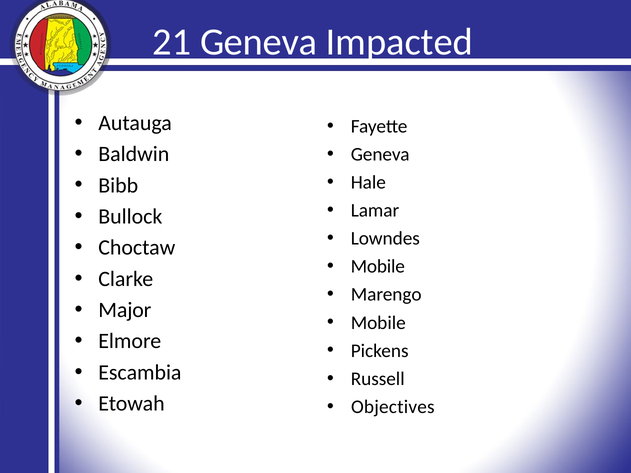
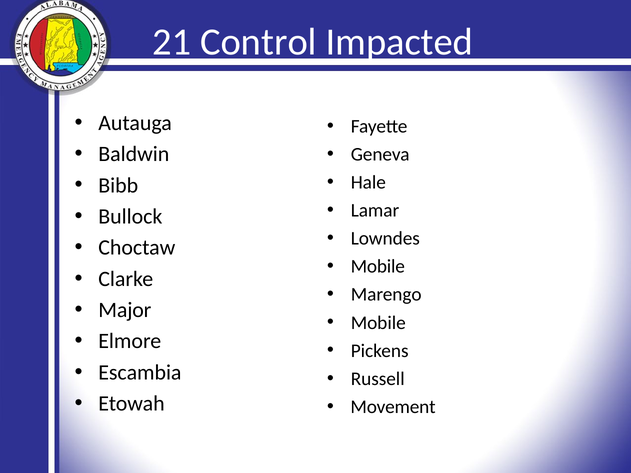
21 Geneva: Geneva -> Control (258, 42)
Objectives: Objectives -> Movement (393, 407)
